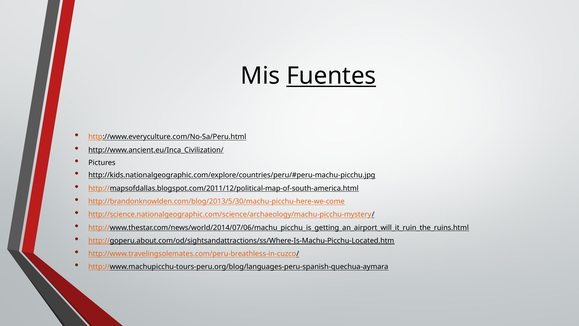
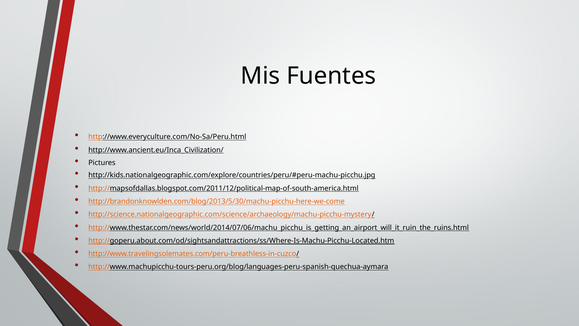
Fuentes underline: present -> none (331, 76)
